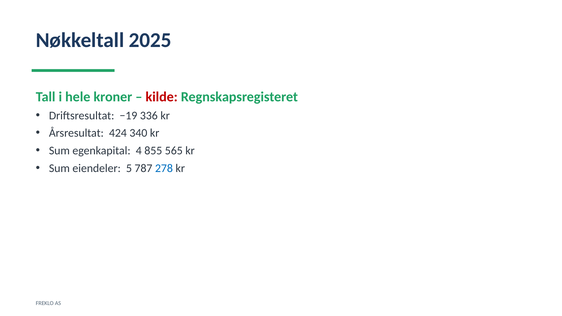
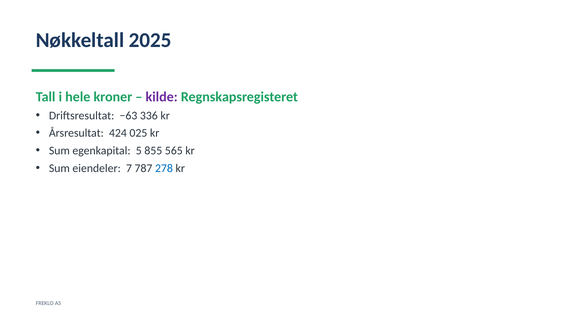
kilde colour: red -> purple (162, 97)
−19: −19 -> −63 (128, 116)
340: 340 -> 025 (138, 133)
4: 4 -> 5 (139, 151)
5: 5 -> 7 (129, 168)
